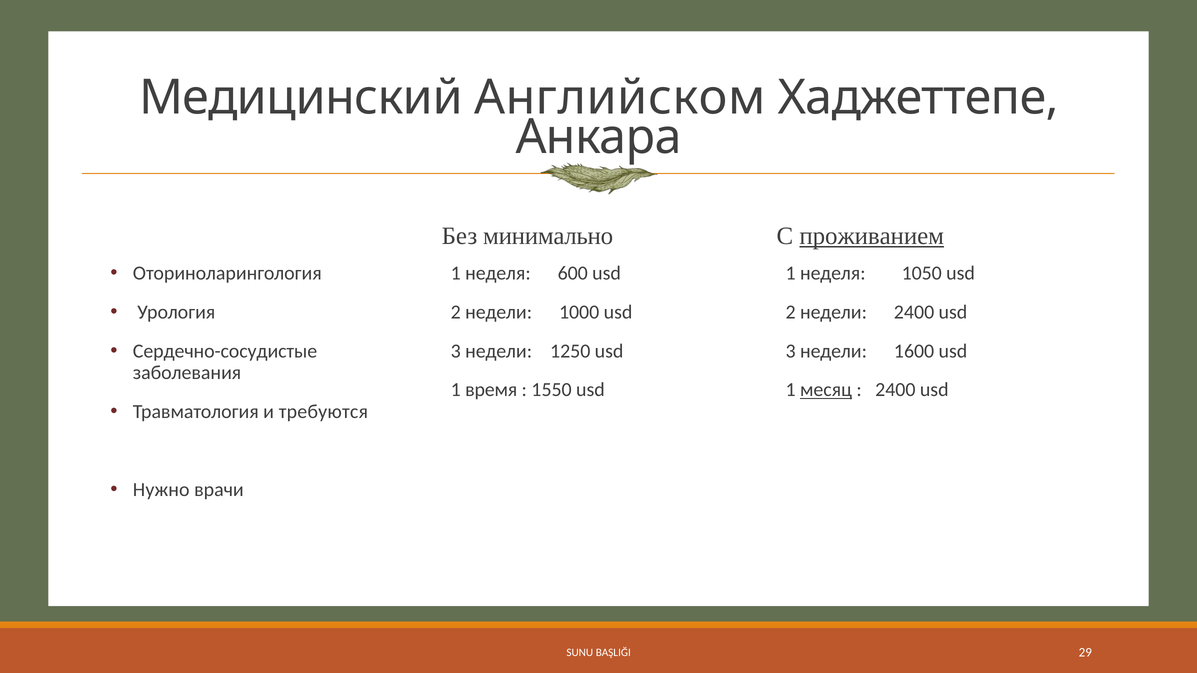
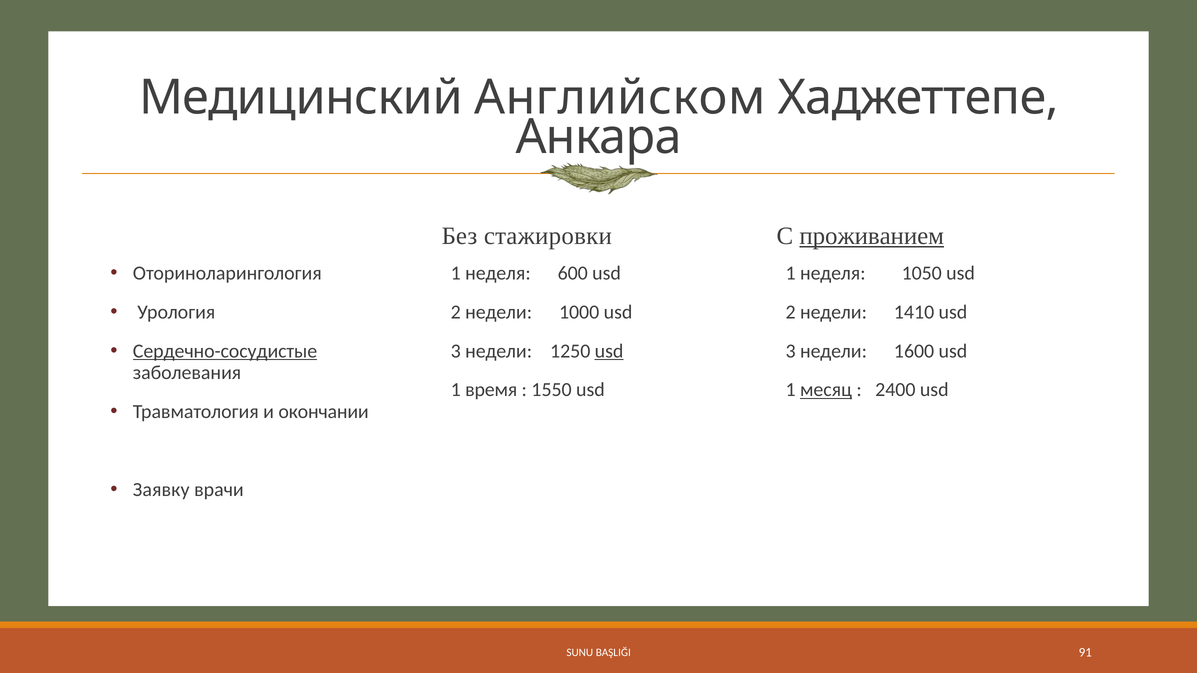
минимально: минимально -> стажировки (548, 236)
недели 2400: 2400 -> 1410 (914, 312)
Сердечно-сосудистые underline: none -> present (225, 351)
usd underline: none -> present (609, 351)
требуются: требуются -> окончании (324, 412)
Нужно: Нужно -> Заявку (161, 490)
29: 29 -> 91 (1085, 653)
